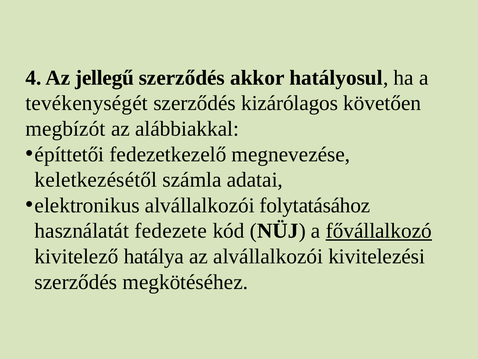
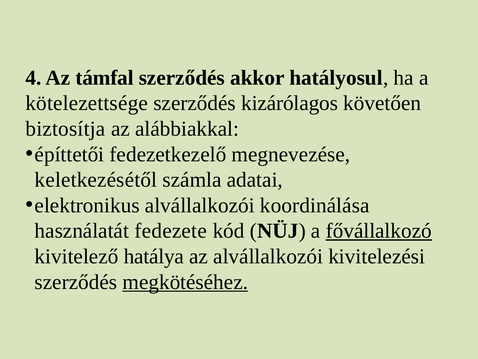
jellegű: jellegű -> támfal (105, 78)
tevékenységét: tevékenységét -> kötelezettsége (87, 103)
megbízót: megbízót -> biztosítja (65, 129)
folytatásához: folytatásához -> koordinálása (315, 205)
megkötéséhez underline: none -> present (185, 282)
